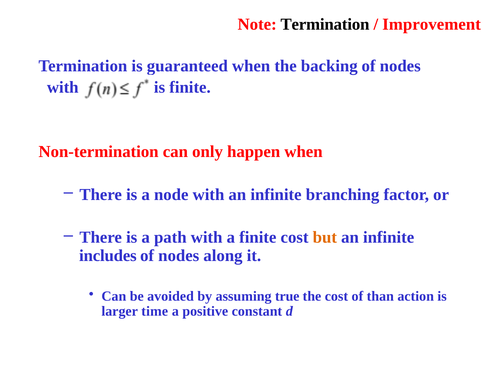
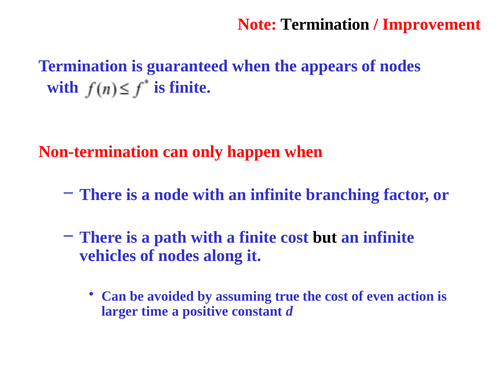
backing: backing -> appears (329, 66)
but colour: orange -> black (325, 238)
includes: includes -> vehicles (108, 256)
than: than -> even (380, 296)
